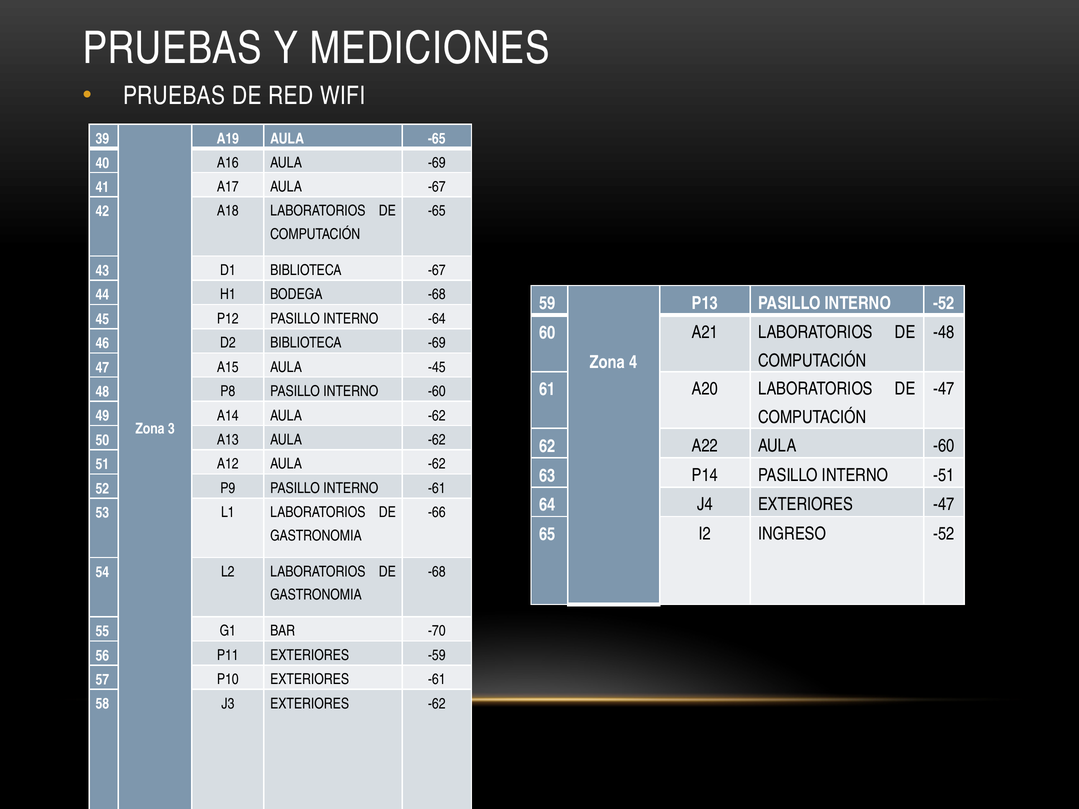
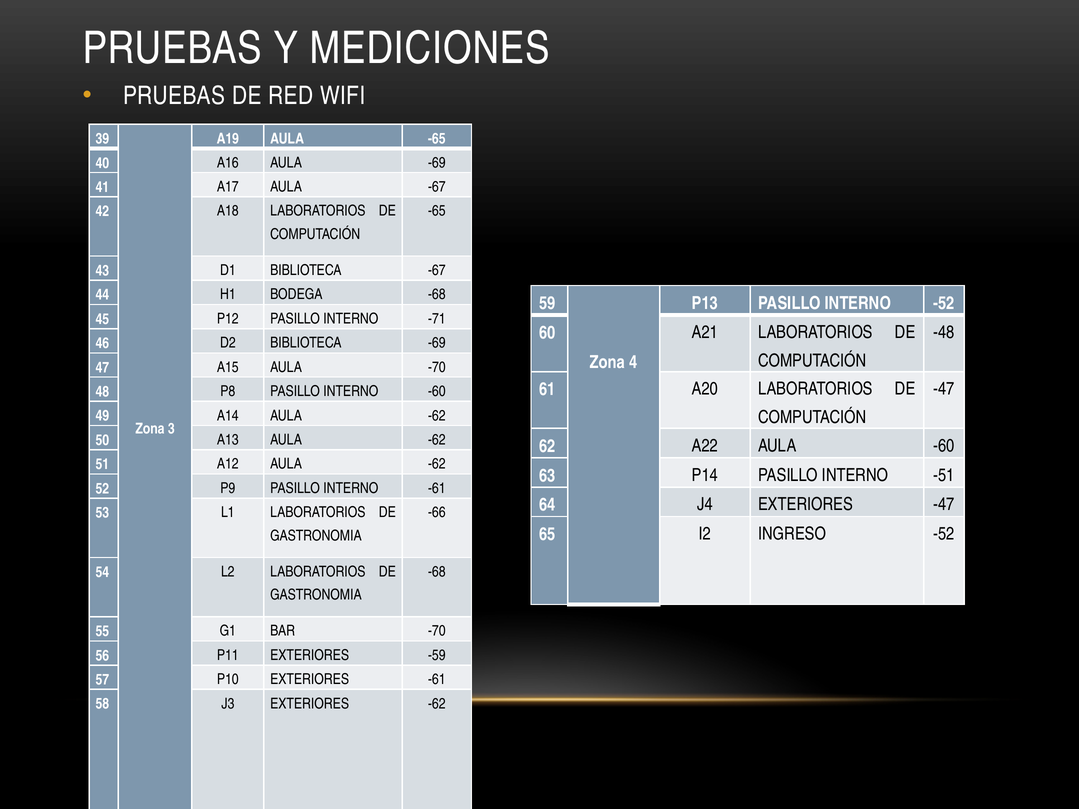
-64: -64 -> -71 (437, 319)
AULA -45: -45 -> -70 (437, 367)
